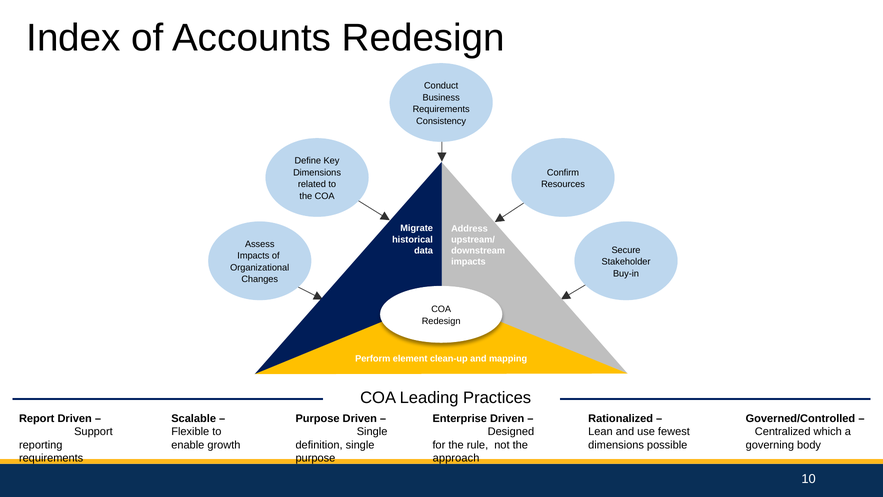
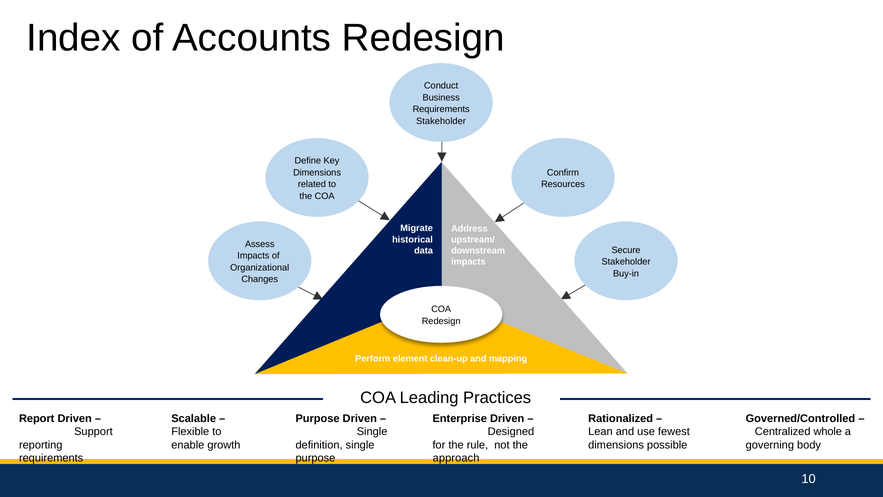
Consistency: Consistency -> Stakeholder (441, 121)
which: which -> whole (828, 432)
